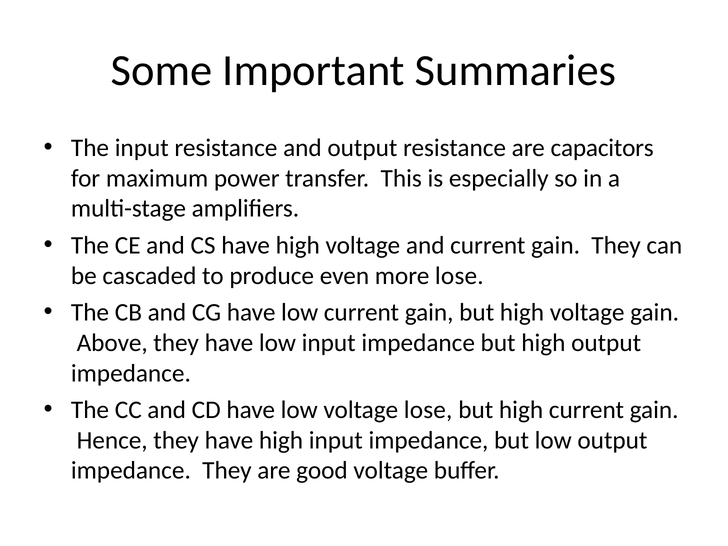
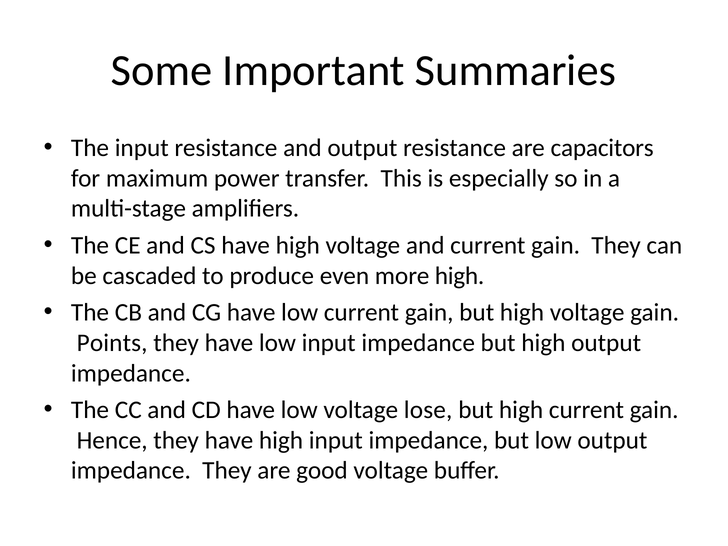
more lose: lose -> high (460, 276)
Above: Above -> Points (112, 343)
